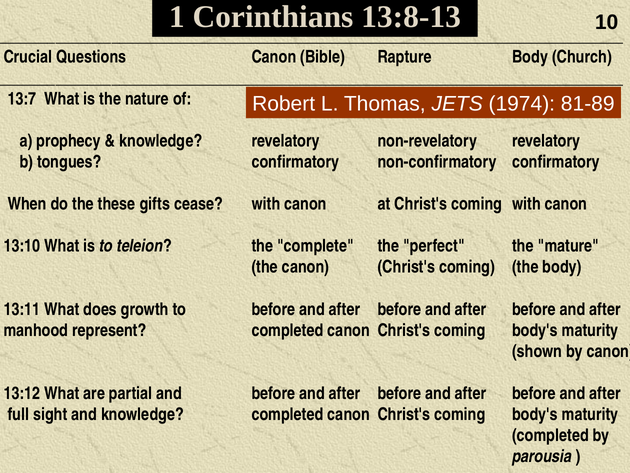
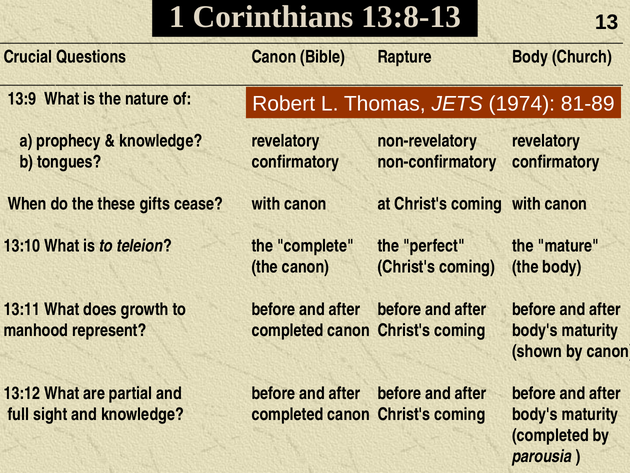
10: 10 -> 13 (607, 22)
13:7: 13:7 -> 13:9 (22, 99)
